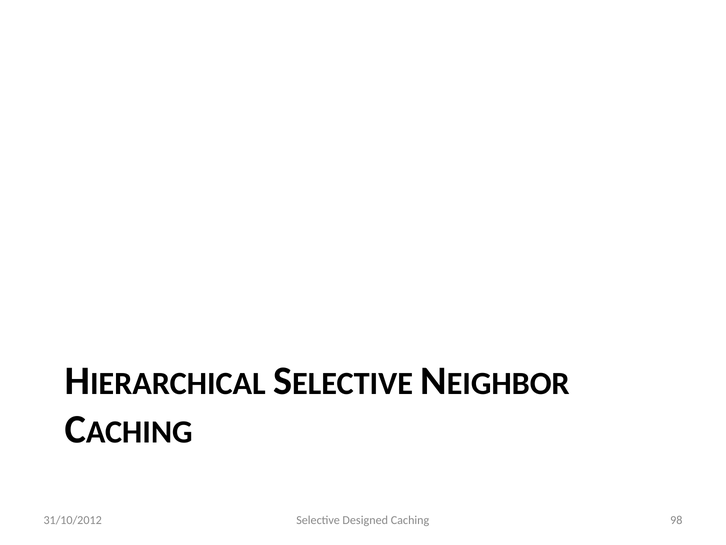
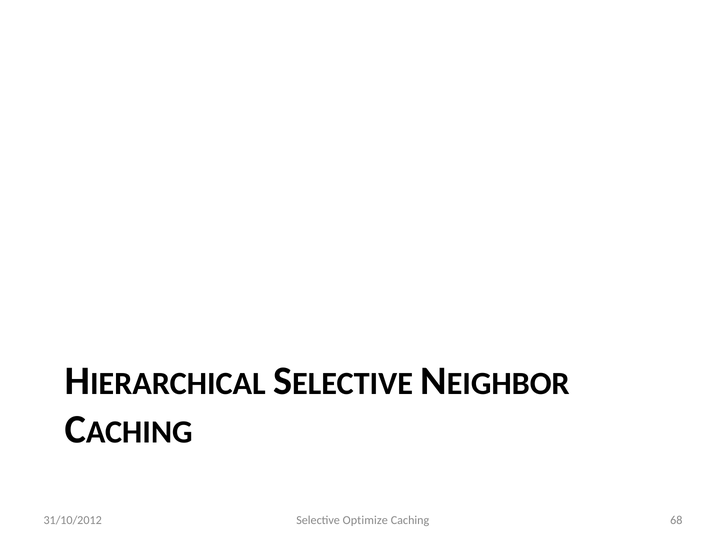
Designed: Designed -> Optimize (365, 520)
98: 98 -> 68 (676, 520)
